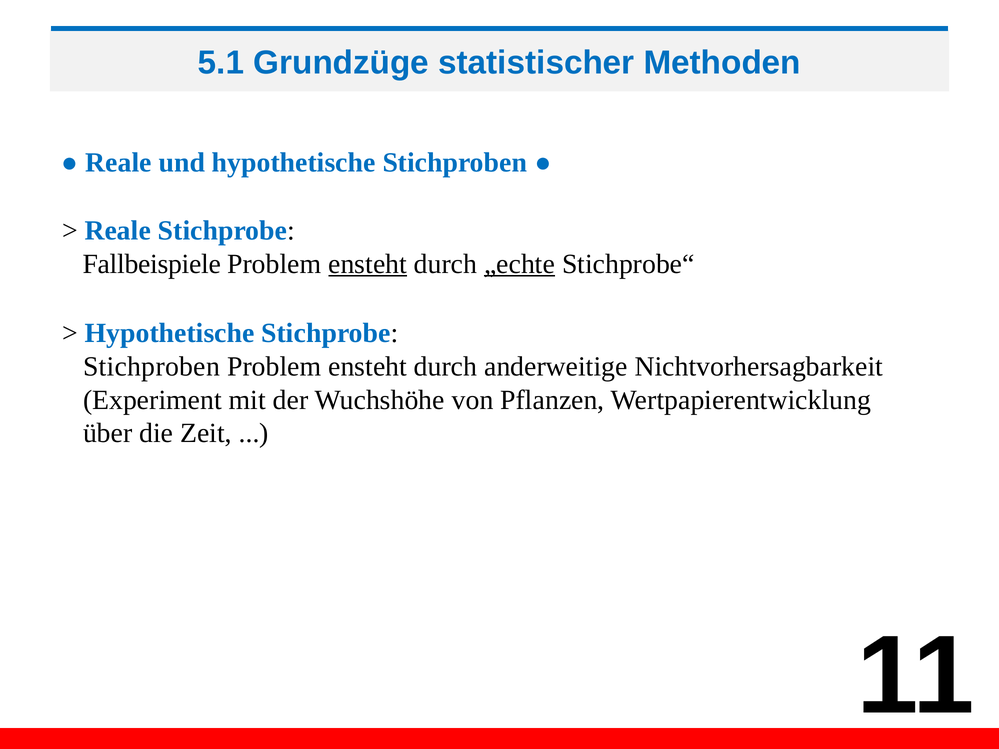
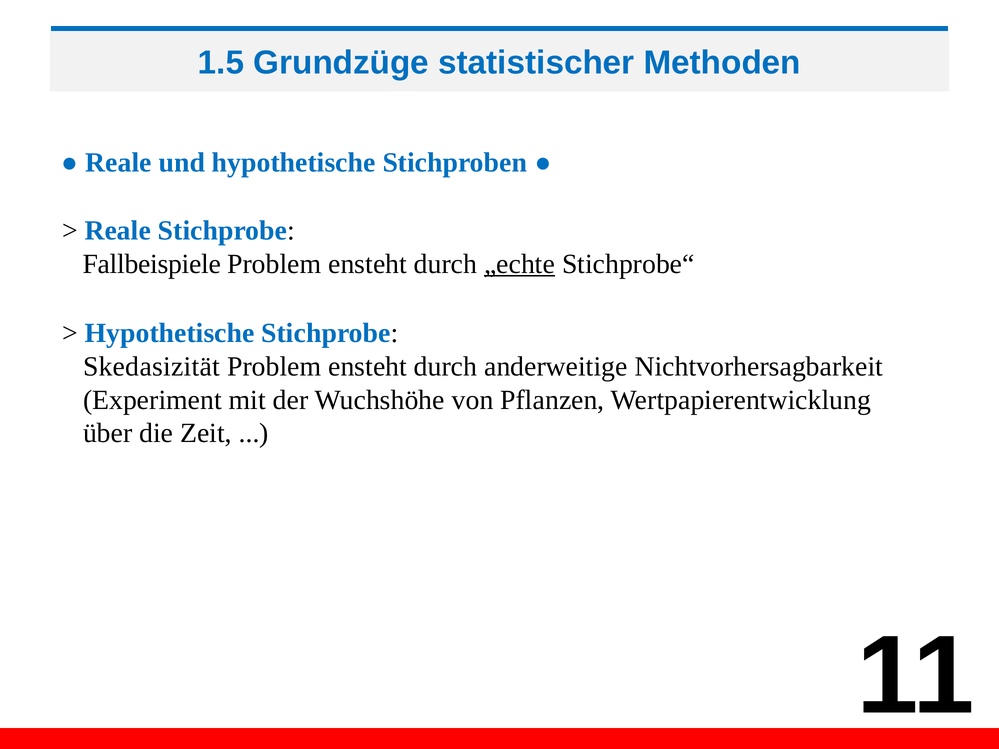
5.1: 5.1 -> 1.5 (221, 63)
ensteht underline: present -> none (368, 264)
Stichproben: Stichproben -> Skedasizität (151, 367)
